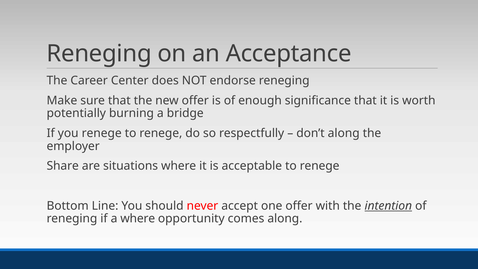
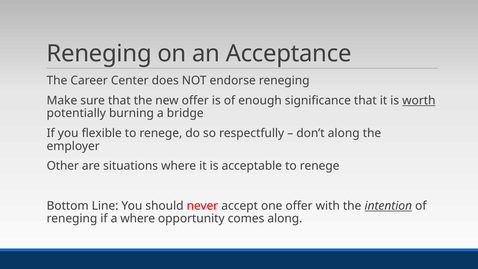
worth underline: none -> present (419, 100)
you renege: renege -> flexible (102, 133)
Share: Share -> Other (63, 166)
